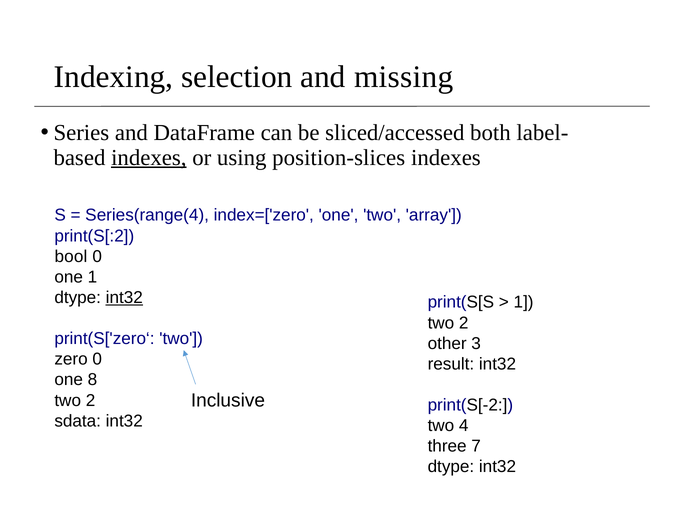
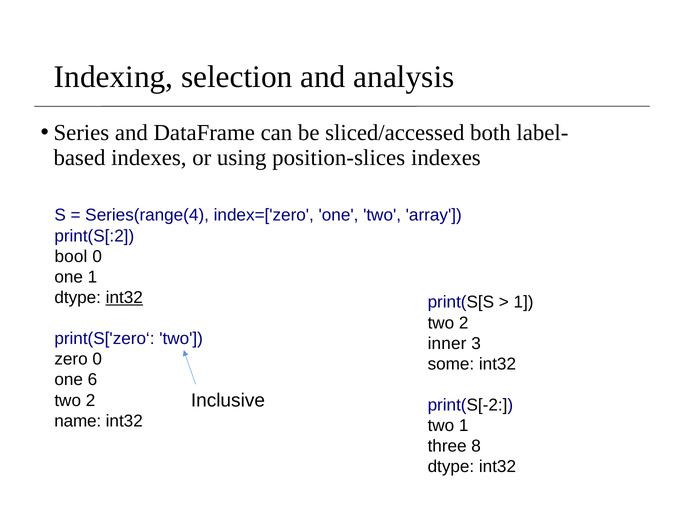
missing: missing -> analysis (404, 77)
indexes underline: present -> none (149, 157)
other: other -> inner (447, 343)
result: result -> some (451, 364)
8: 8 -> 6 (92, 380)
sdata: sdata -> name (78, 421)
two 4: 4 -> 1 (464, 425)
7: 7 -> 8 (476, 446)
